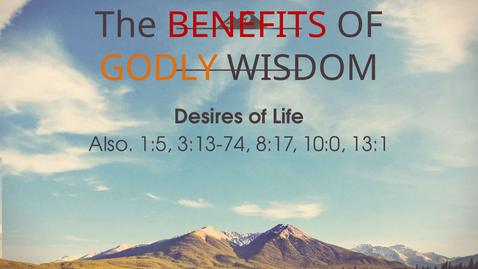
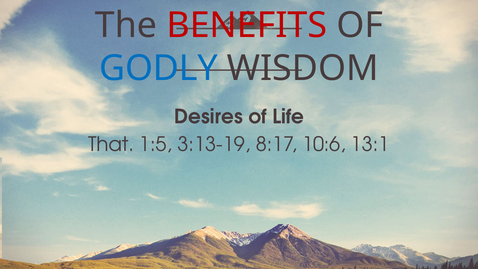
GODLY colour: orange -> blue (158, 68)
Also: Also -> That (111, 145)
3:13-74: 3:13-74 -> 3:13-19 (214, 145)
10:0: 10:0 -> 10:6 (324, 145)
